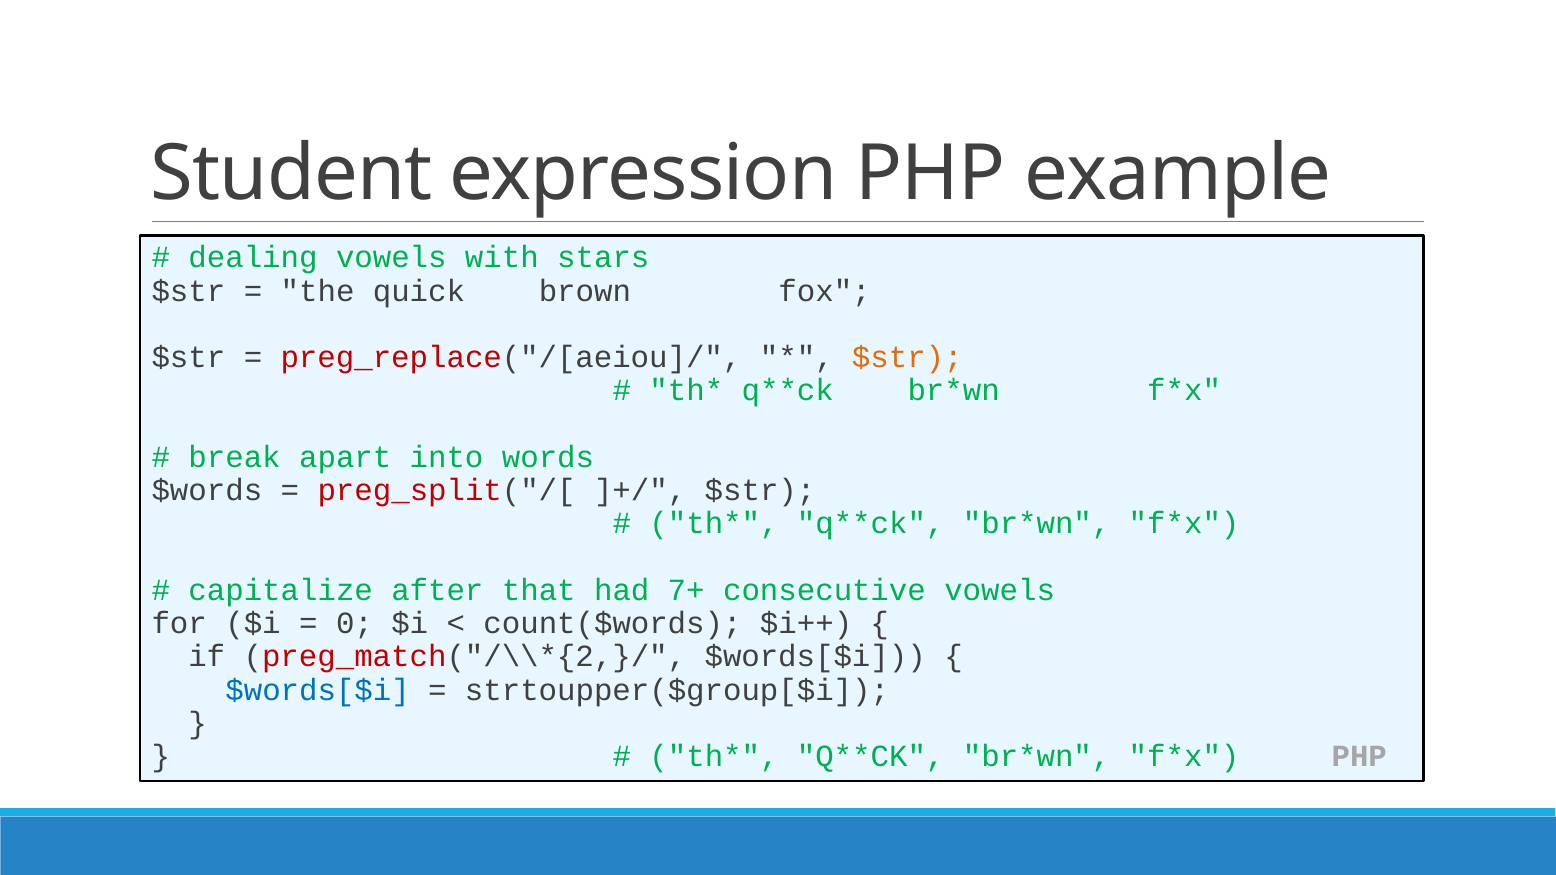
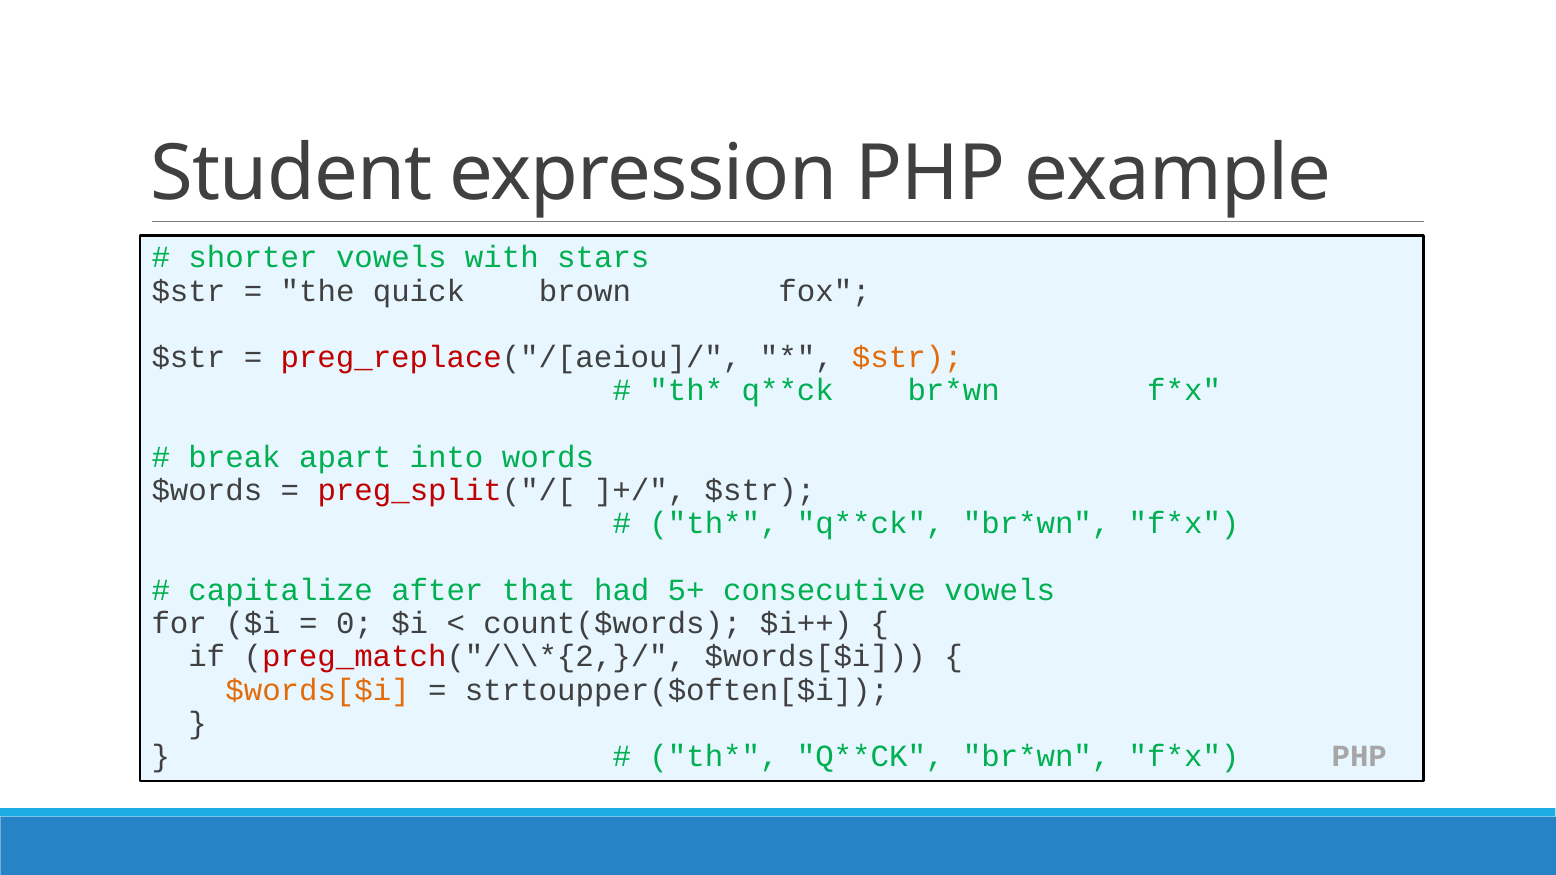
dealing: dealing -> shorter (253, 258)
7+: 7+ -> 5+ (686, 590)
$words[$i colour: blue -> orange (318, 690)
strtoupper($group[$i: strtoupper($group[$i -> strtoupper($often[$i (677, 690)
